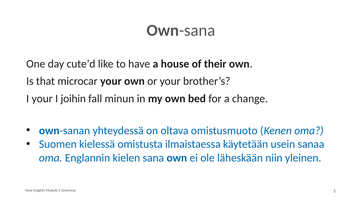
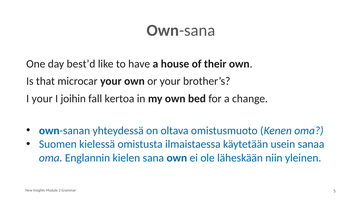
cute’d: cute’d -> best’d (81, 64)
minun: minun -> kertoa (119, 98)
